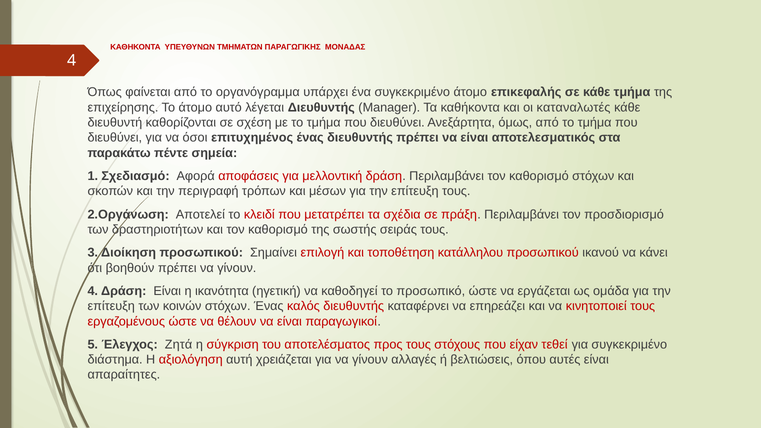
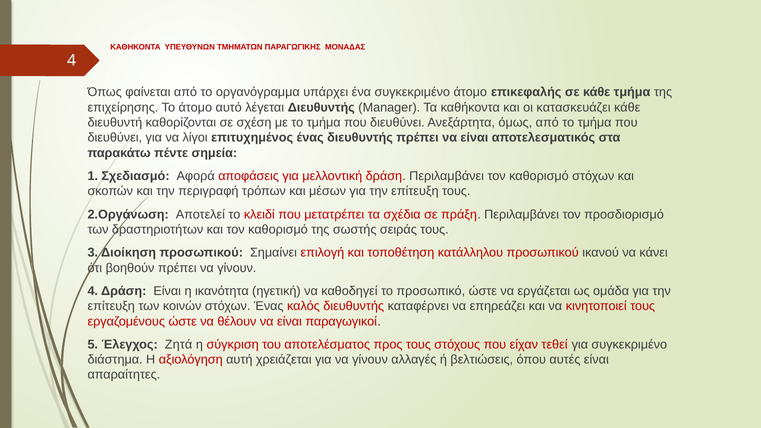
καταναλωτές: καταναλωτές -> κατασκευάζει (574, 107)
όσοι: όσοι -> λίγοι (195, 138)
